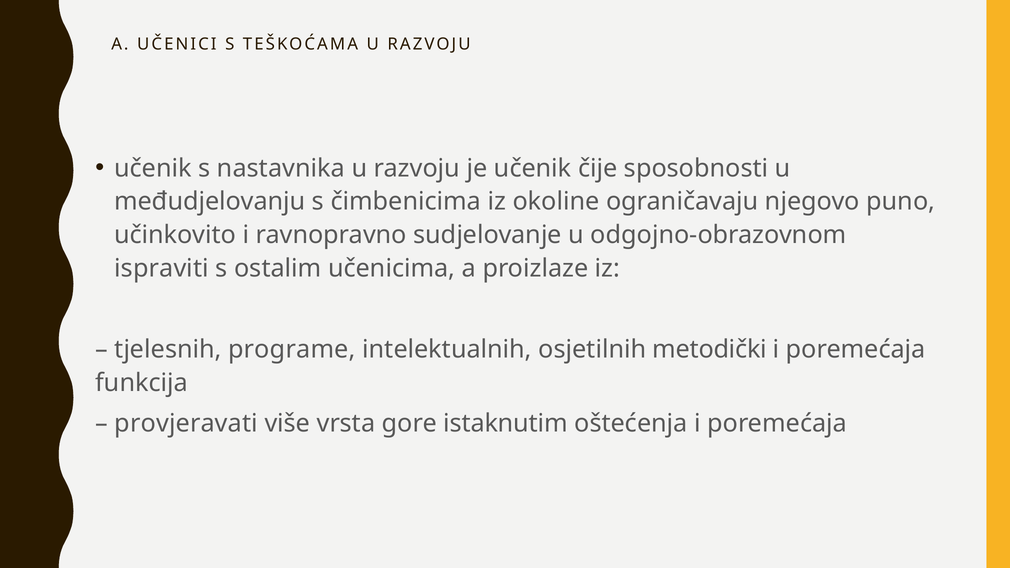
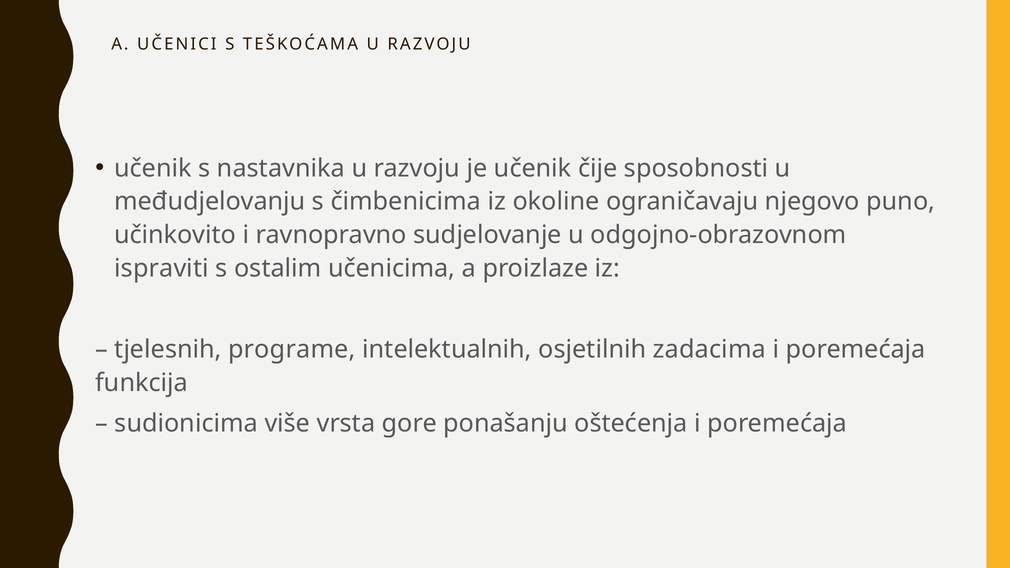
metodički: metodički -> zadacima (709, 350)
provjeravati: provjeravati -> sudionicima (186, 424)
istaknutim: istaknutim -> ponašanju (506, 424)
